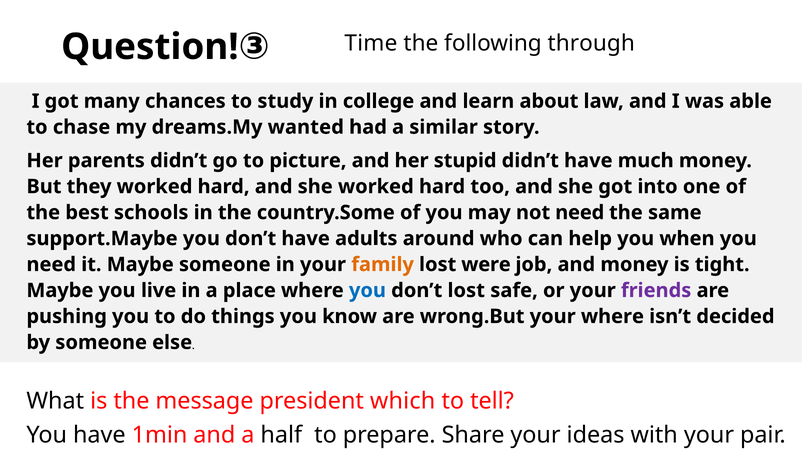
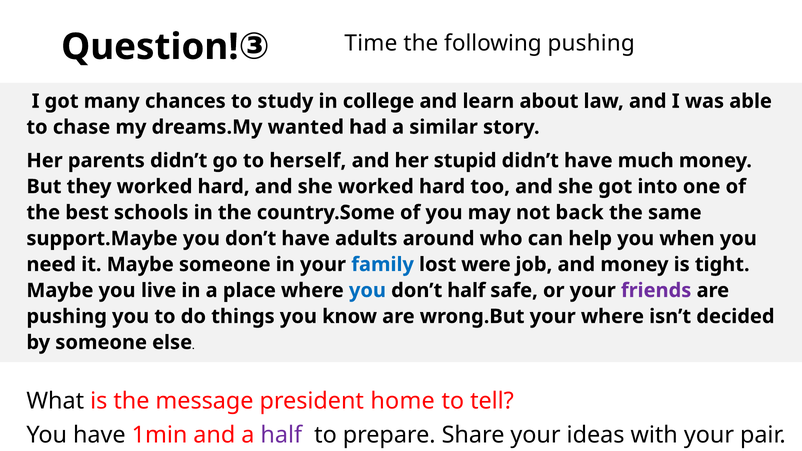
following through: through -> pushing (591, 43)
picture: picture -> herself (308, 161)
not need: need -> back (580, 213)
family colour: orange -> blue (383, 265)
don’t lost: lost -> half (466, 291)
which: which -> home (403, 401)
half colour: black -> purple (281, 435)
